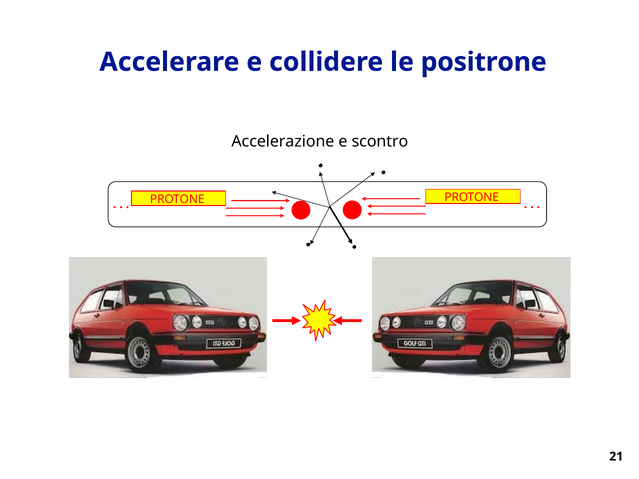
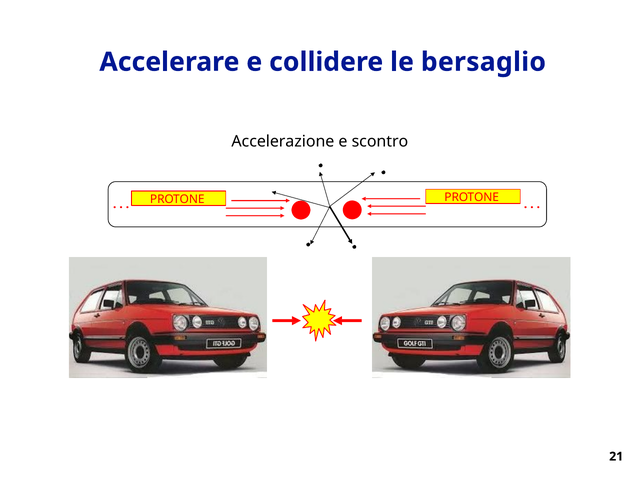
positrone: positrone -> bersaglio (483, 62)
